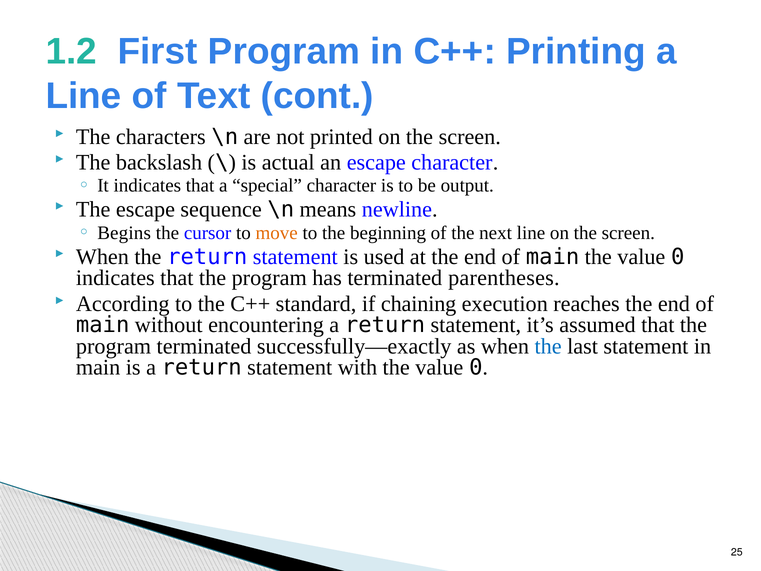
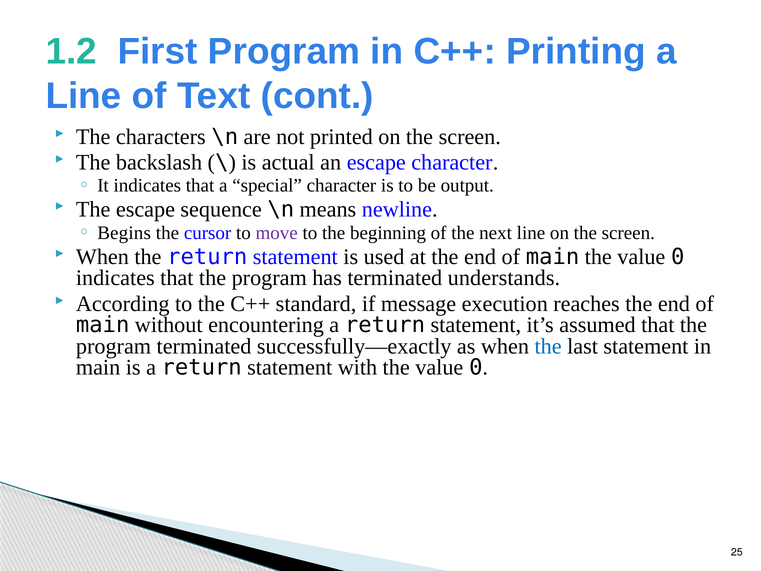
move colour: orange -> purple (277, 233)
parentheses: parentheses -> understands (504, 278)
chaining: chaining -> message (419, 304)
